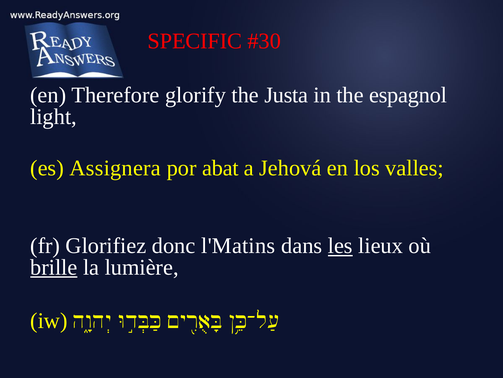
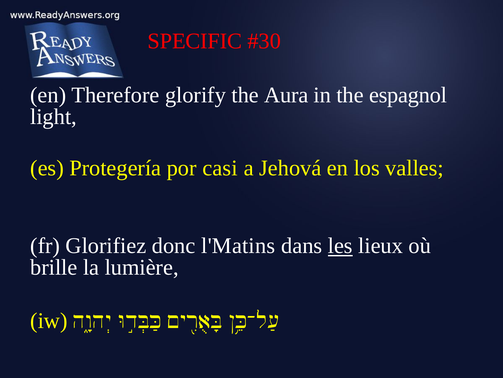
Justa: Justa -> Aura (286, 95)
Assignera: Assignera -> Protegería (115, 168)
abat: abat -> casi (220, 168)
brille underline: present -> none (54, 267)
